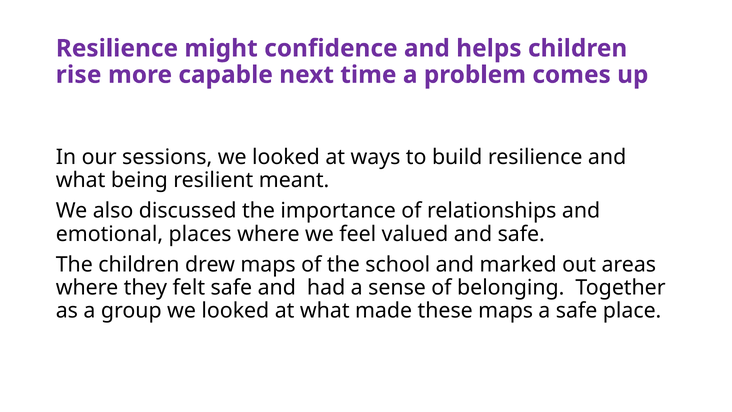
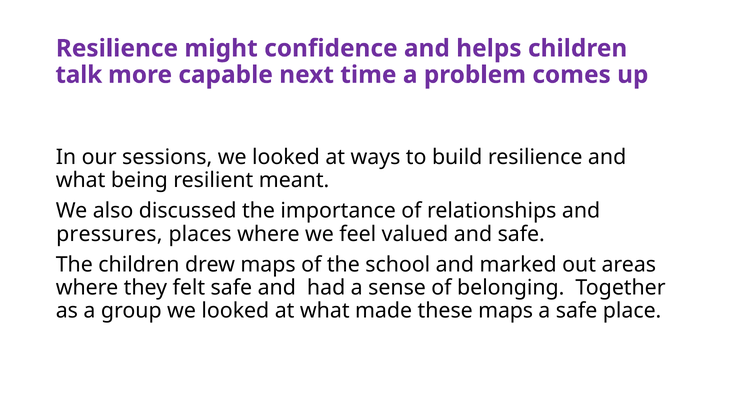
rise: rise -> talk (79, 75)
emotional: emotional -> pressures (109, 234)
